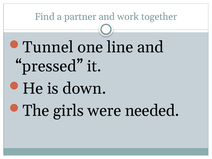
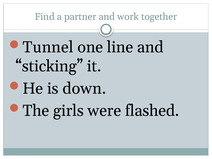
pressed: pressed -> sticking (49, 66)
needed: needed -> flashed (152, 111)
